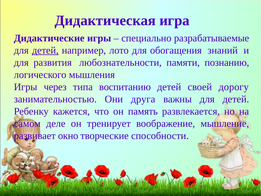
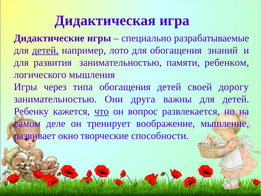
развития любознательности: любознательности -> занимательностью (120, 62)
познанию: познанию -> ребенком (227, 62)
типа воспитанию: воспитанию -> обогащения (125, 87)
что underline: none -> present (102, 111)
память: память -> вопрос (143, 111)
